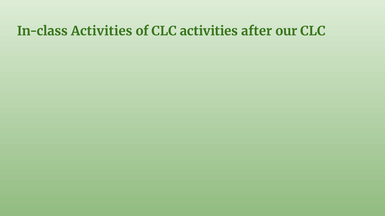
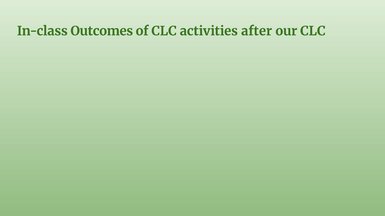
In-class Activities: Activities -> Outcomes (102, 31)
